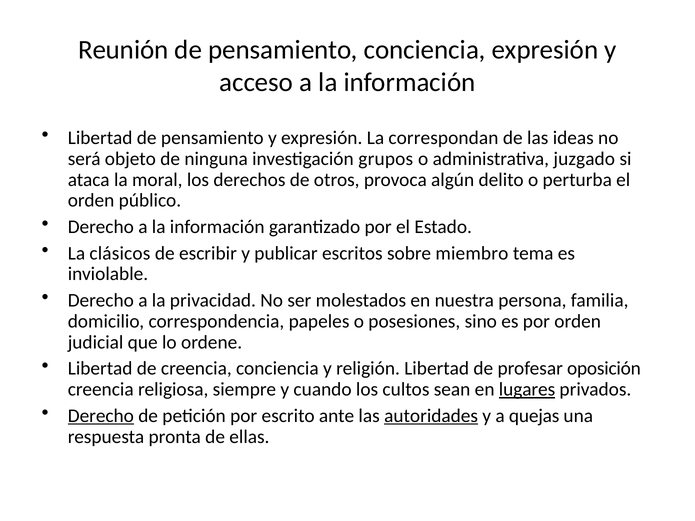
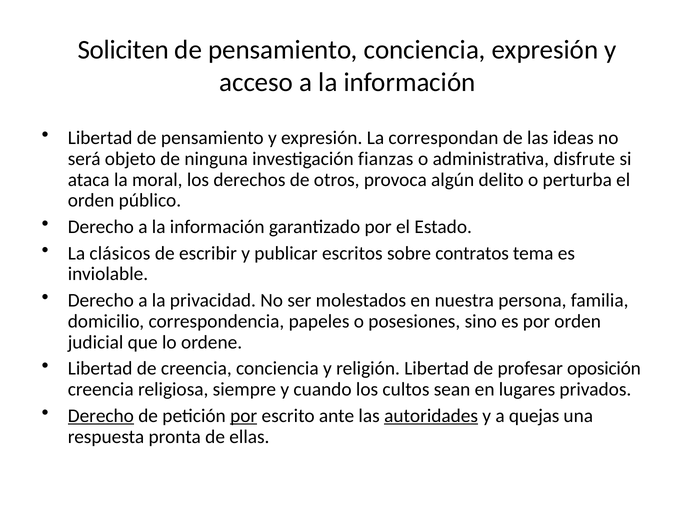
Reunión: Reunión -> Soliciten (123, 50)
grupos: grupos -> fianzas (386, 159)
juzgado: juzgado -> disfrute (584, 159)
miembro: miembro -> contratos (472, 253)
lugares underline: present -> none (527, 390)
por underline: none -> present (244, 416)
